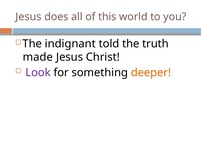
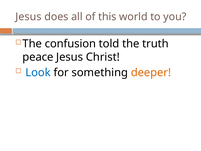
indignant: indignant -> confusion (70, 44)
made: made -> peace (38, 57)
Look colour: purple -> blue (38, 72)
